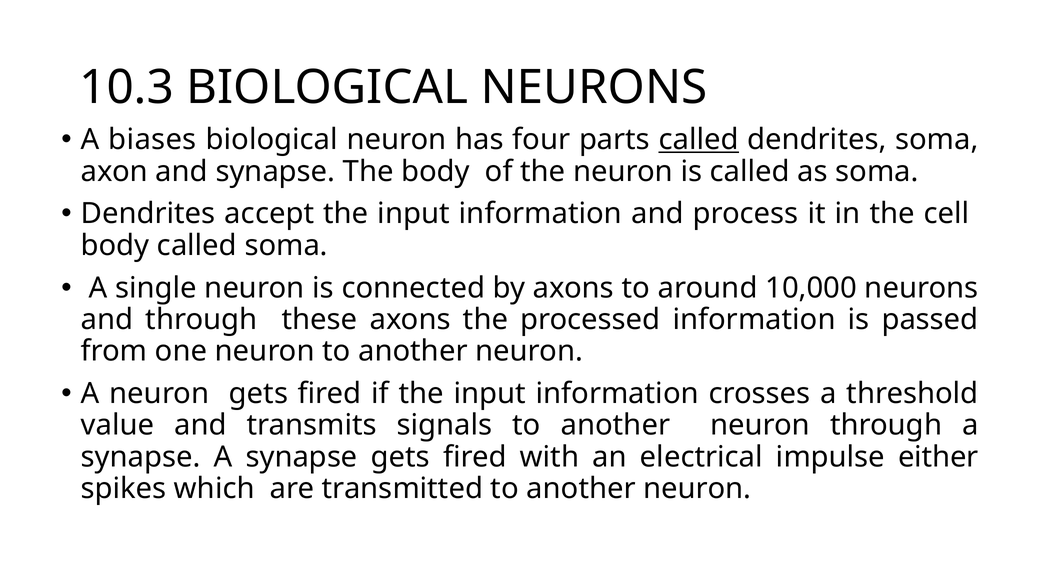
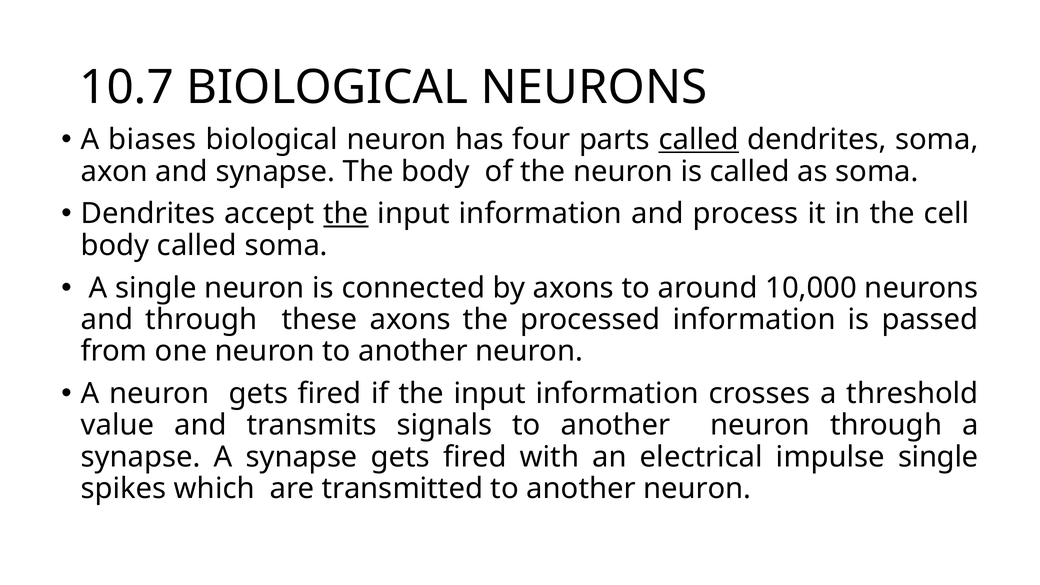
10.3: 10.3 -> 10.7 (127, 87)
the underline: none -> present (346, 214)
impulse either: either -> single (938, 457)
